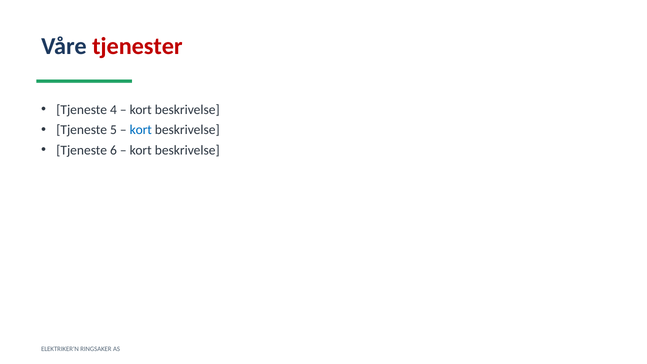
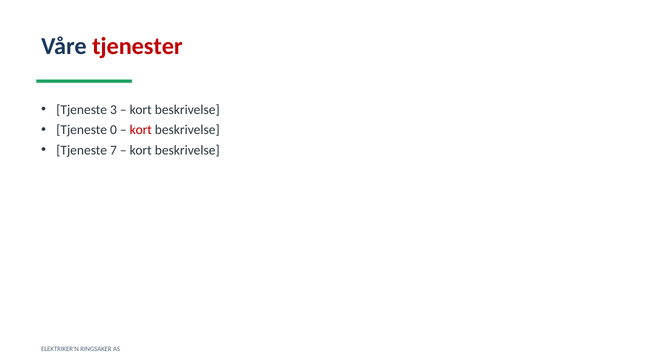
4: 4 -> 3 (113, 110)
5: 5 -> 0 (113, 130)
kort colour: blue -> red (141, 130)
6: 6 -> 7 (113, 150)
